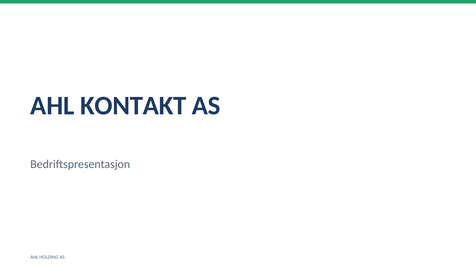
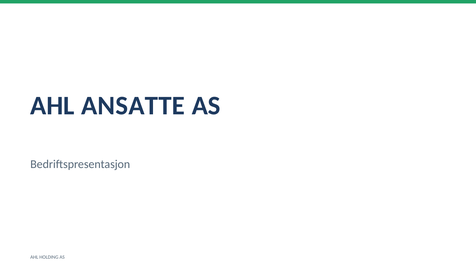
KONTAKT: KONTAKT -> ANSATTE (133, 106)
